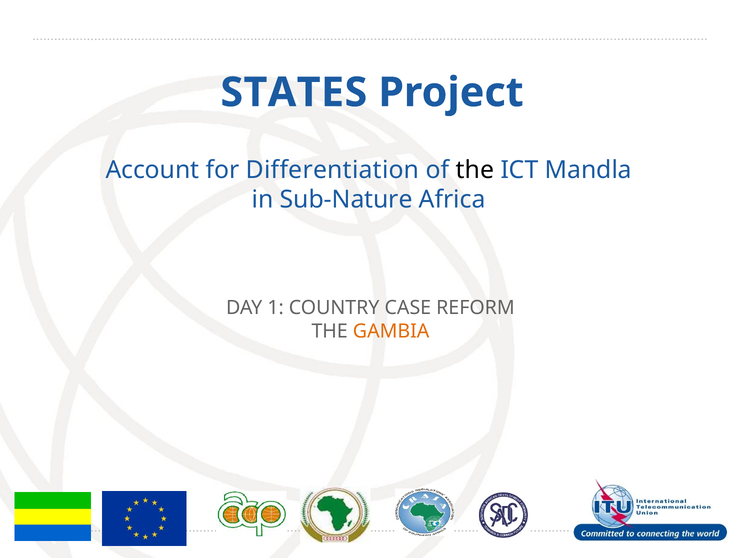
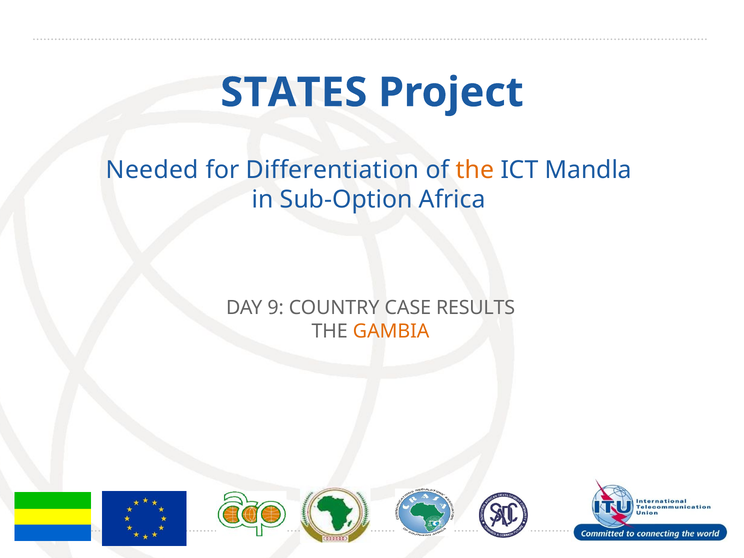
Account: Account -> Needed (152, 170)
the colour: black -> orange (475, 170)
Sub-Nature: Sub-Nature -> Sub-Option (346, 200)
1: 1 -> 9 (276, 308)
REFORM: REFORM -> RESULTS (476, 308)
